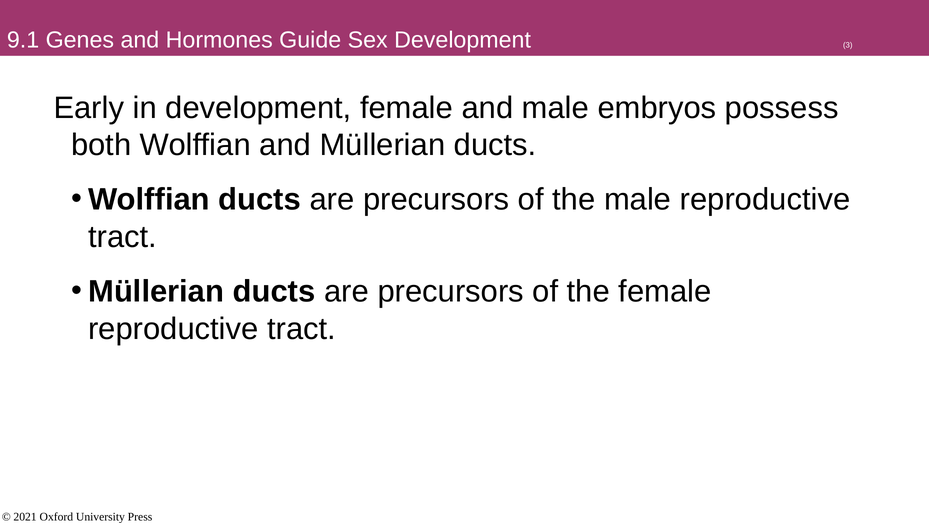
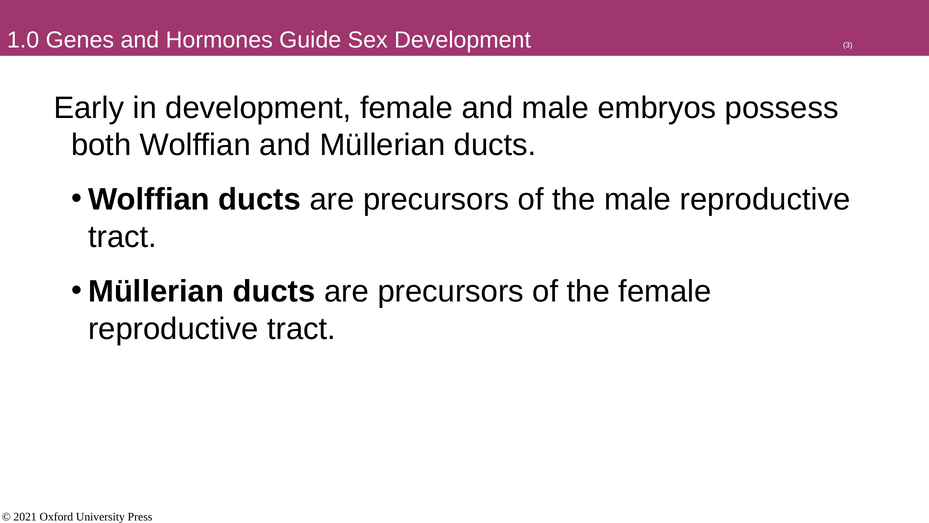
9.1: 9.1 -> 1.0 (23, 40)
